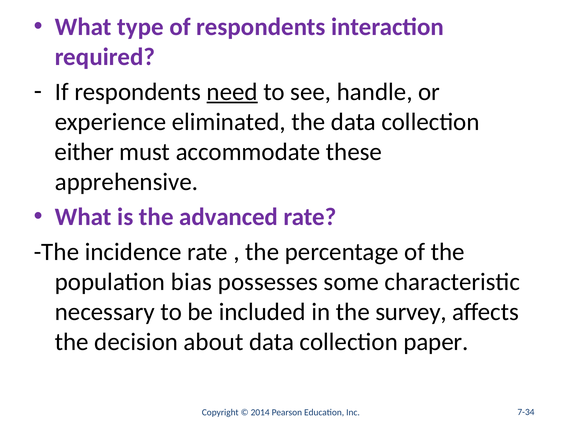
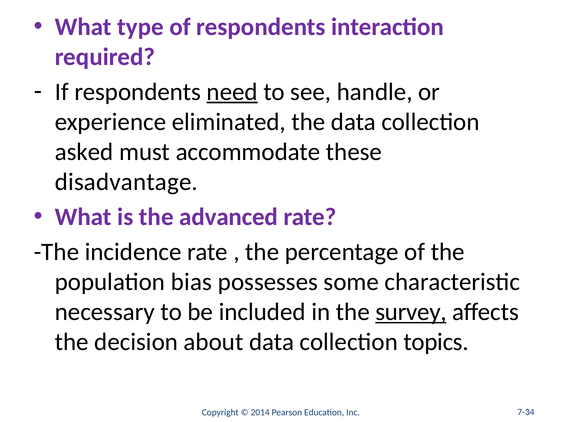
either: either -> asked (84, 152)
apprehensive: apprehensive -> disadvantage (126, 182)
survey underline: none -> present (411, 312)
paper: paper -> topics (436, 342)
